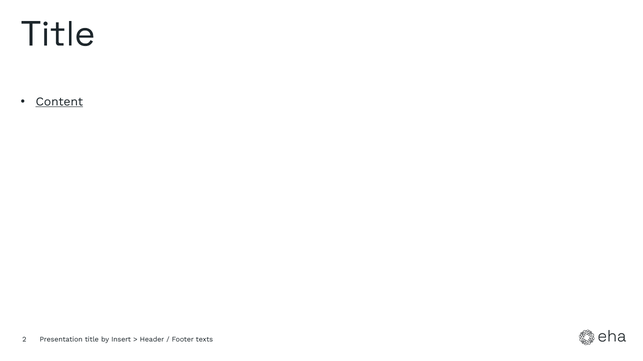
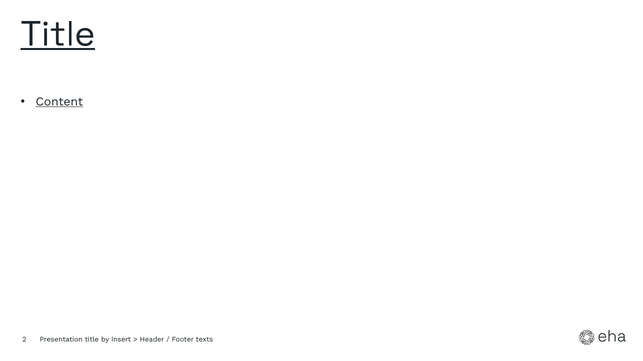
Title underline: none -> present (58, 34)
